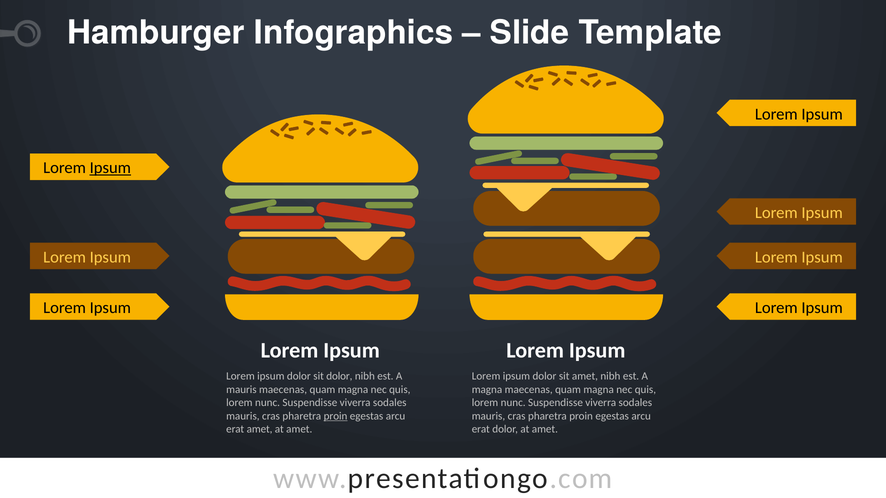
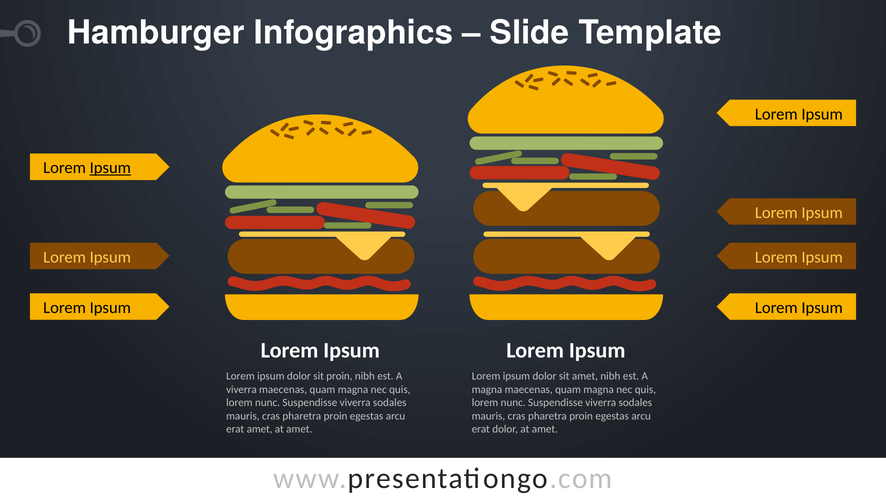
sit dolor: dolor -> proin (339, 376)
mauris: mauris -> viverra (241, 390)
proin underline: present -> none (336, 416)
